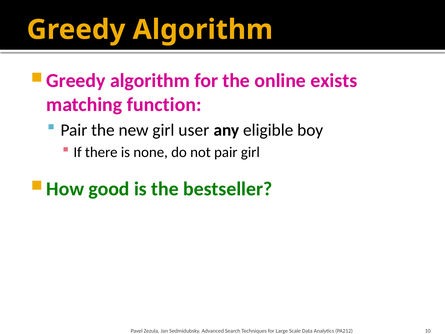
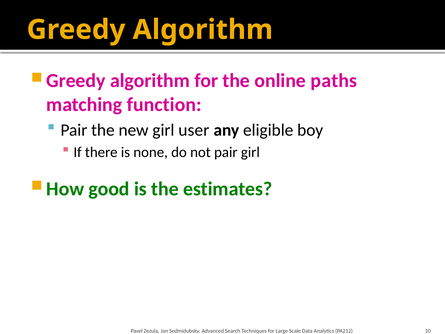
exists: exists -> paths (334, 81)
bestseller: bestseller -> estimates (228, 189)
